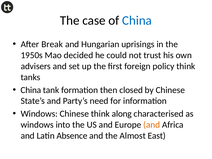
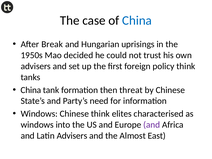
closed: closed -> threat (131, 90)
along: along -> elites (122, 114)
and colour: orange -> purple (152, 125)
Latin Absence: Absence -> Advisers (72, 136)
